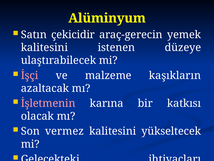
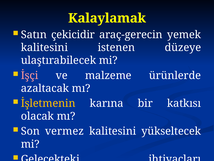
Alüminyum: Alüminyum -> Kalaylamak (107, 18)
kaşıkların: kaşıkların -> ürünlerde (175, 75)
İşletmenin colour: pink -> yellow (48, 103)
